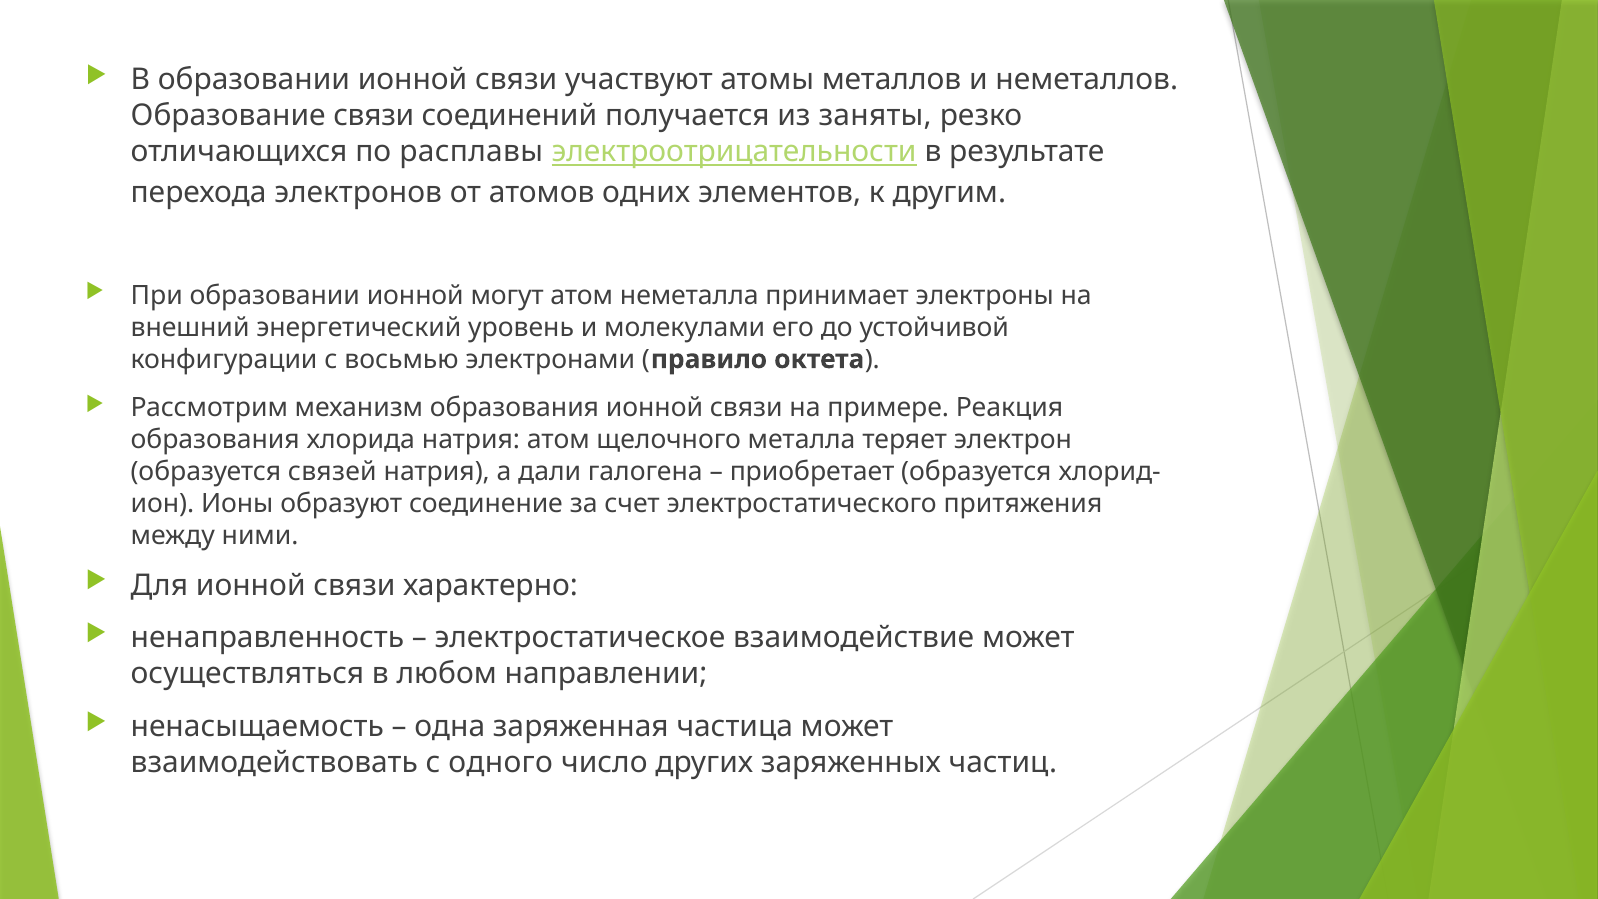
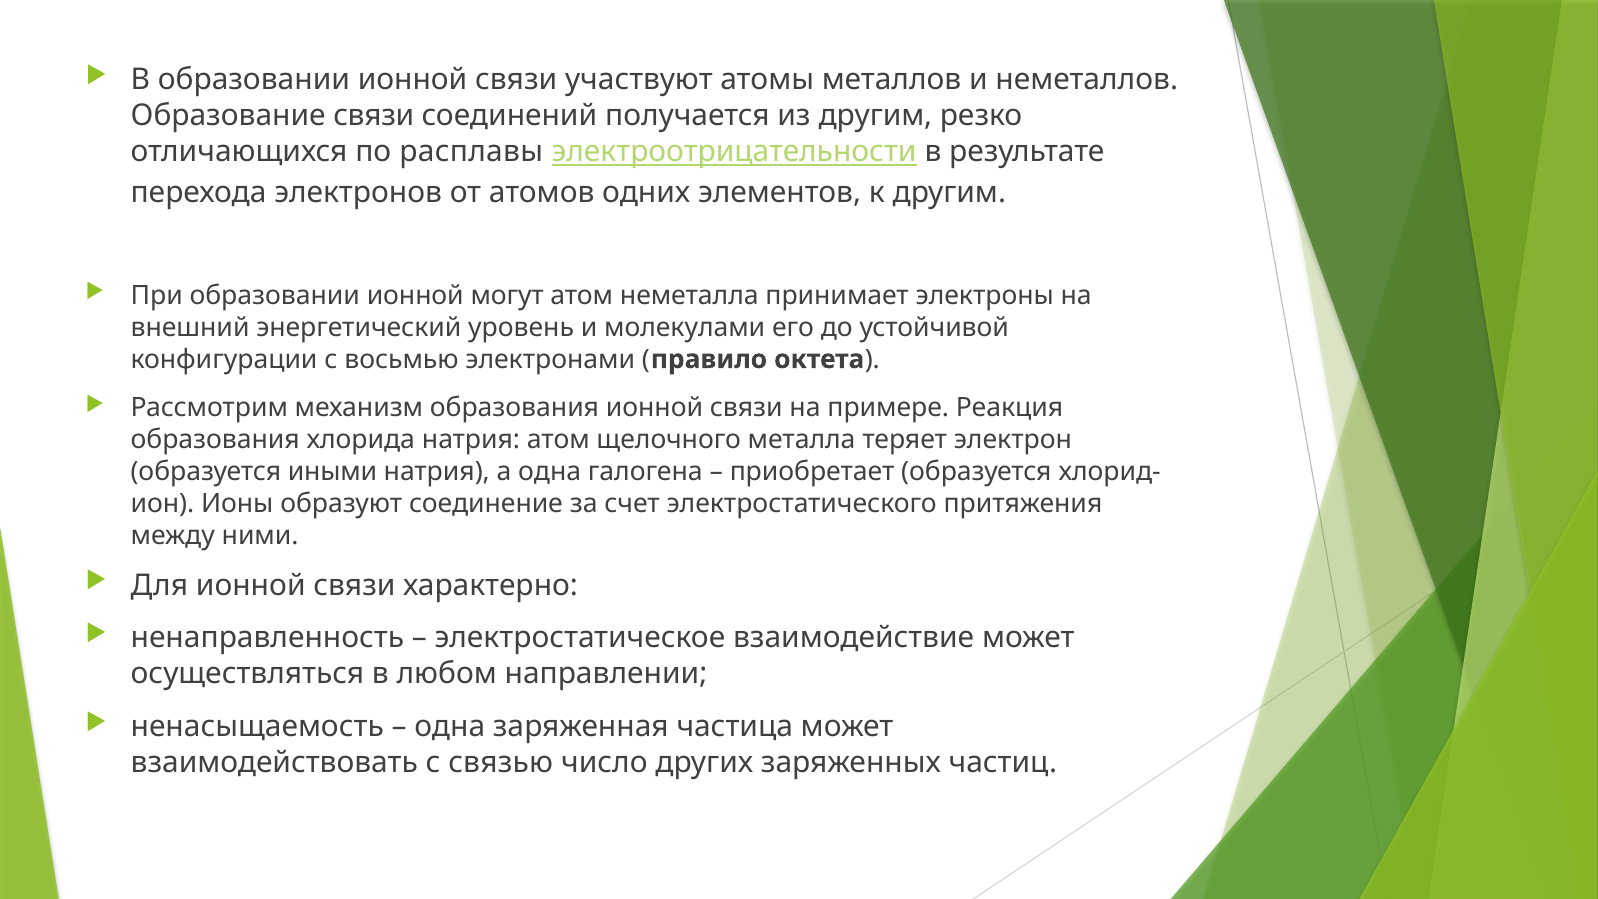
из заняты: заняты -> другим (875, 115)
связей: связей -> иными (333, 472)
а дали: дали -> одна (550, 472)
одного: одного -> связью (501, 762)
